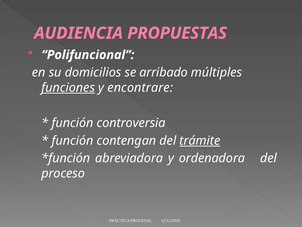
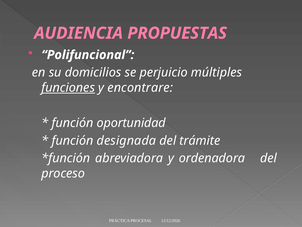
arribado: arribado -> perjuicio (164, 72)
controversia: controversia -> oportunidad (131, 123)
contengan: contengan -> designada (126, 140)
trámite underline: present -> none (200, 140)
